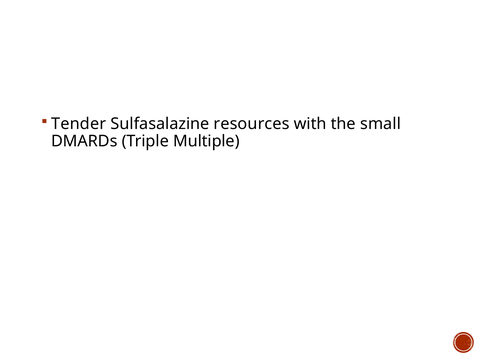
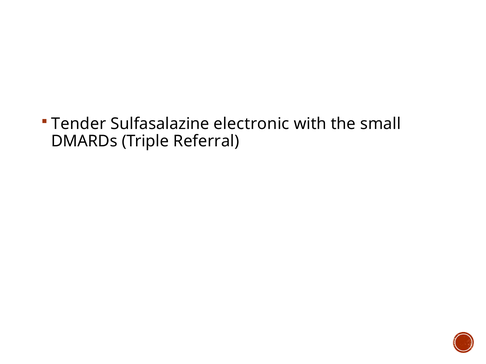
resources: resources -> electronic (252, 124)
Multiple: Multiple -> Referral (206, 141)
